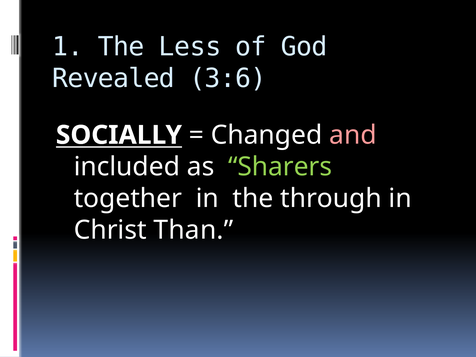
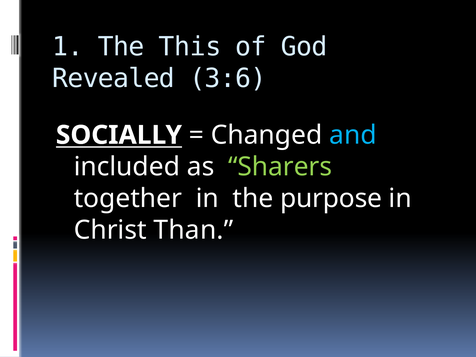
Less: Less -> This (190, 47)
and colour: pink -> light blue (353, 135)
through: through -> purpose (331, 199)
